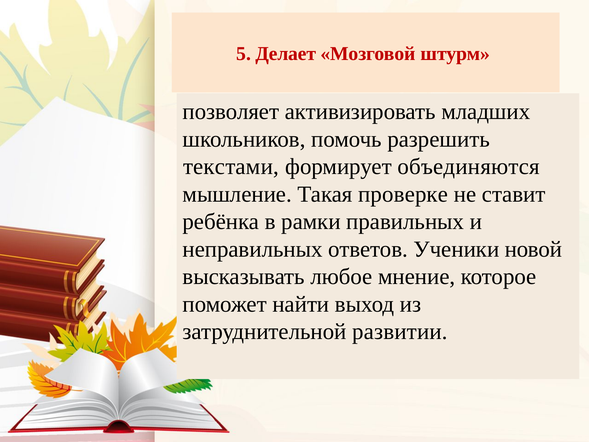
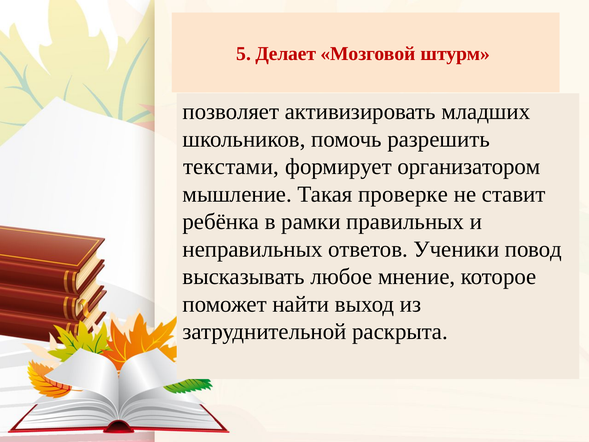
объединяются: объединяются -> организатором (469, 167)
новой: новой -> повод (533, 249)
развитии: развитии -> раскрыта (400, 332)
